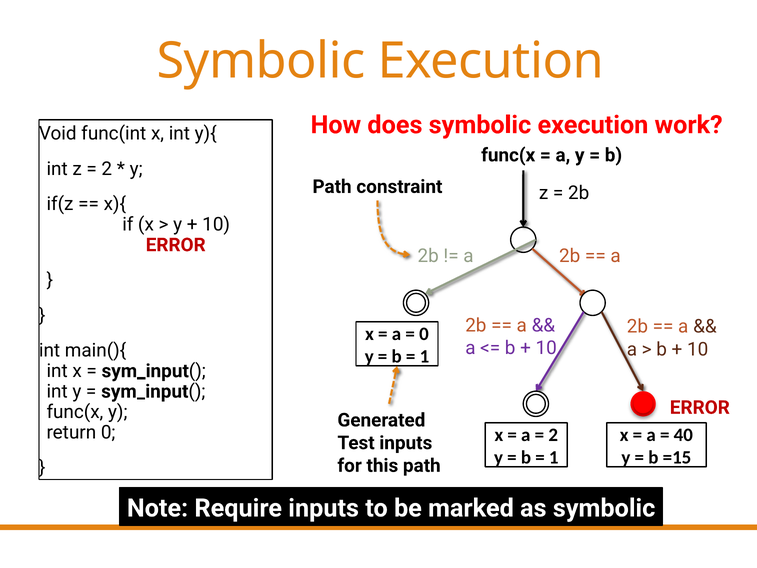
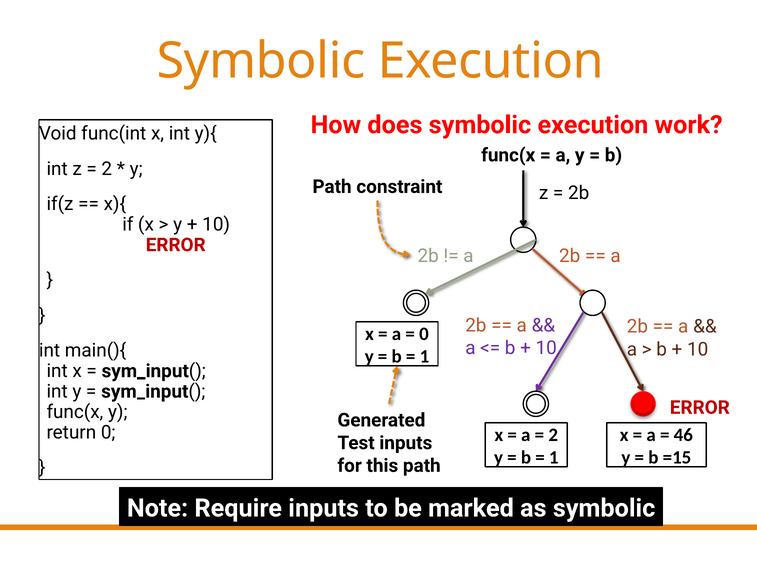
40: 40 -> 46 (683, 435)
